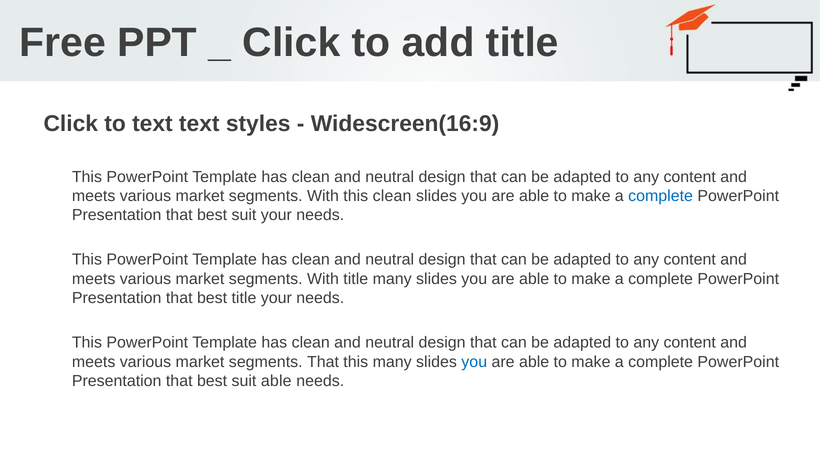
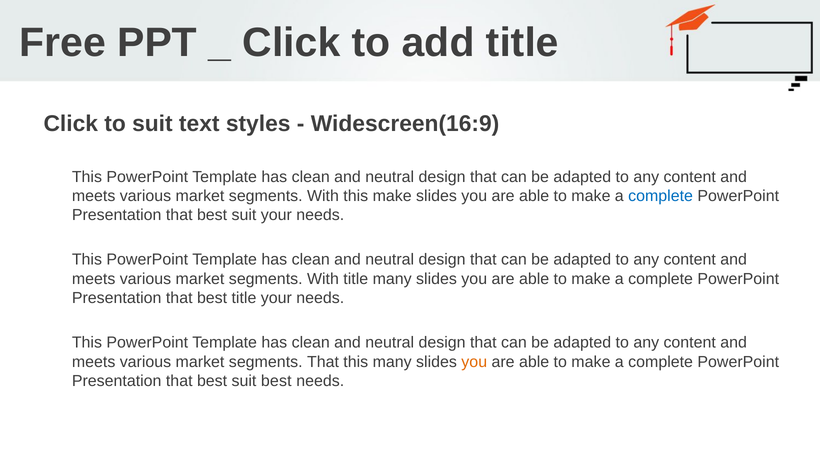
to text: text -> suit (152, 124)
this clean: clean -> make (392, 196)
you colour: blue -> orange (474, 362)
suit able: able -> best (276, 381)
